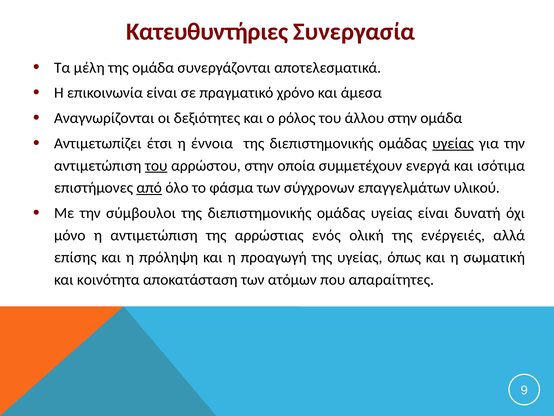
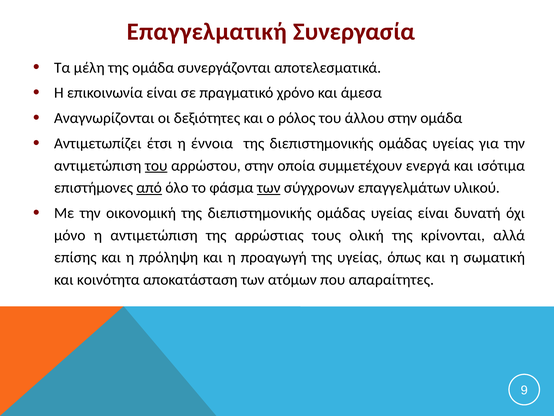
Κατευθυντήριες: Κατευθυντήριες -> Επαγγελματική (207, 32)
υγείας underline: present -> none (453, 143)
των underline: none -> present (269, 188)
σύμβουλοι: σύμβουλοι -> οικονομική (141, 213)
ενός: ενός -> τους (326, 235)
ενέργειές: ενέργειές -> κρίνονται (453, 235)
